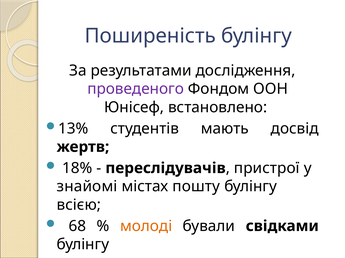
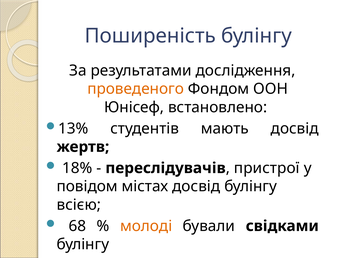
проведеного colour: purple -> orange (136, 89)
знайомі: знайомі -> повідом (87, 187)
містах пошту: пошту -> досвід (196, 187)
